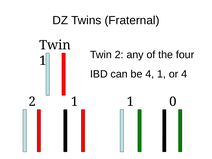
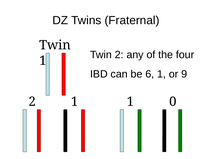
be 4: 4 -> 6 (150, 74)
or 4: 4 -> 9 (184, 74)
